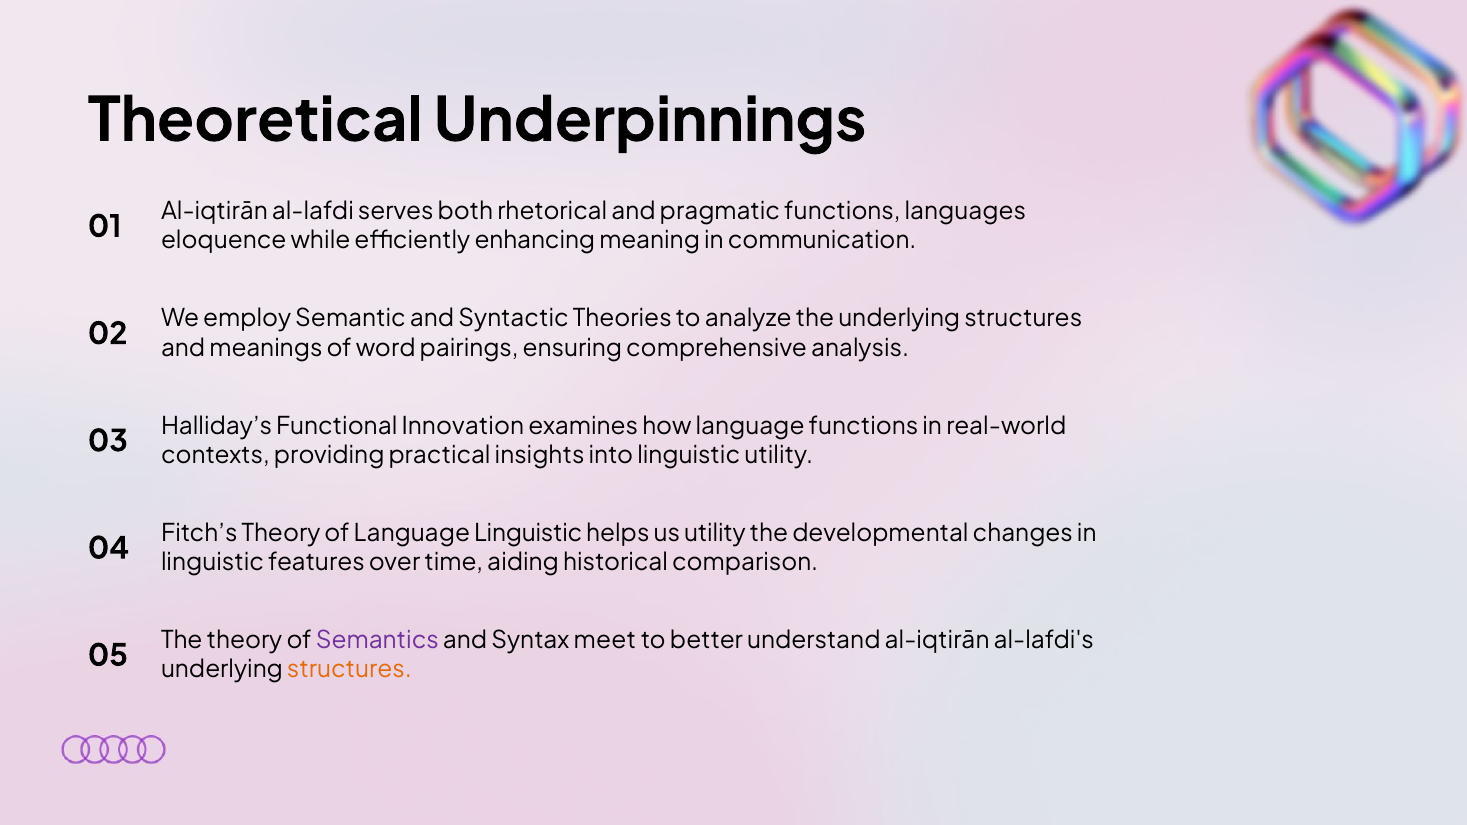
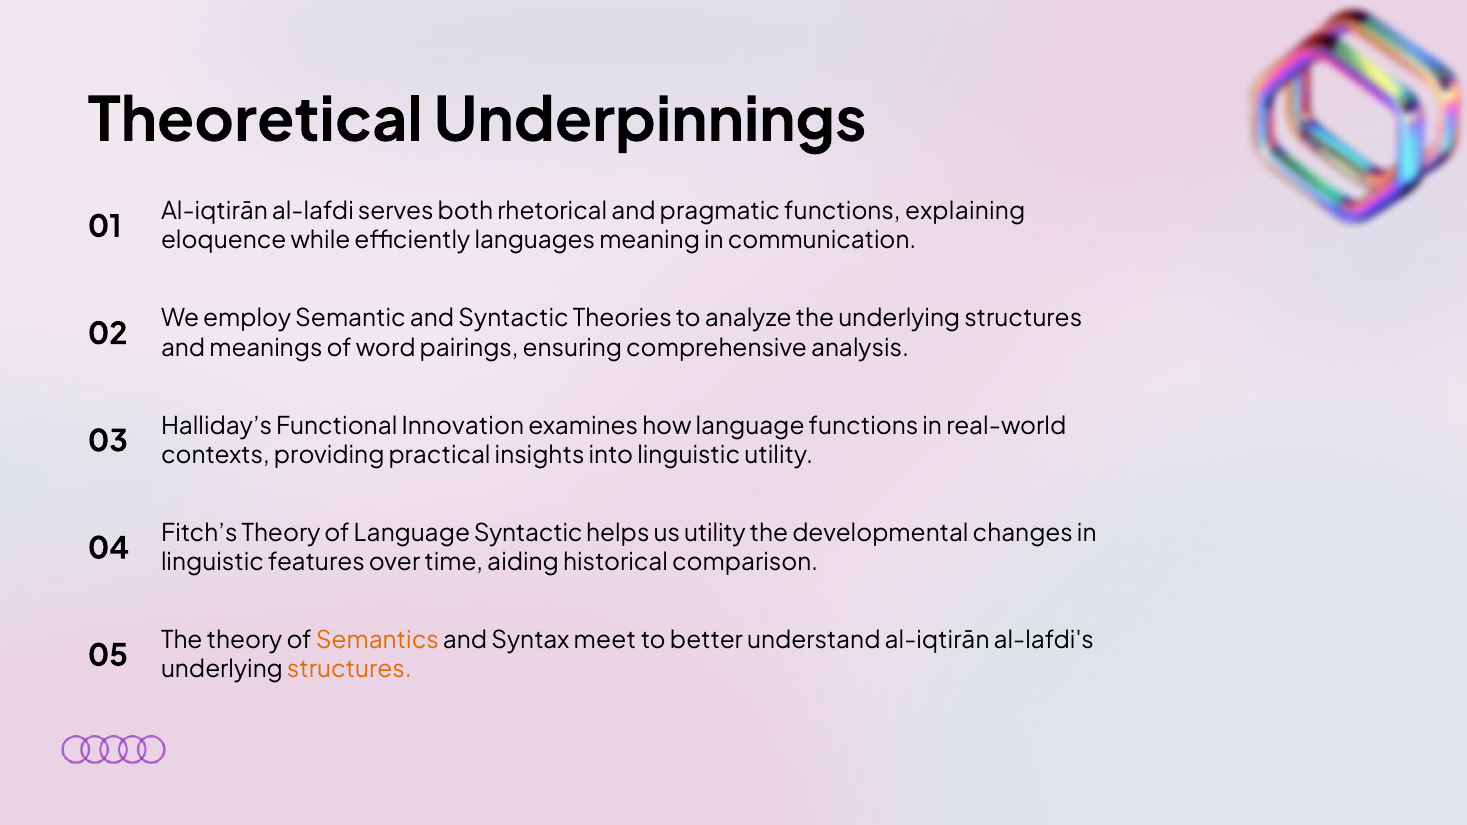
languages: languages -> explaining (965, 212)
enhancing: enhancing -> languages (535, 241)
Language Linguistic: Linguistic -> Syntactic (528, 533)
Semantics colour: purple -> orange (377, 641)
